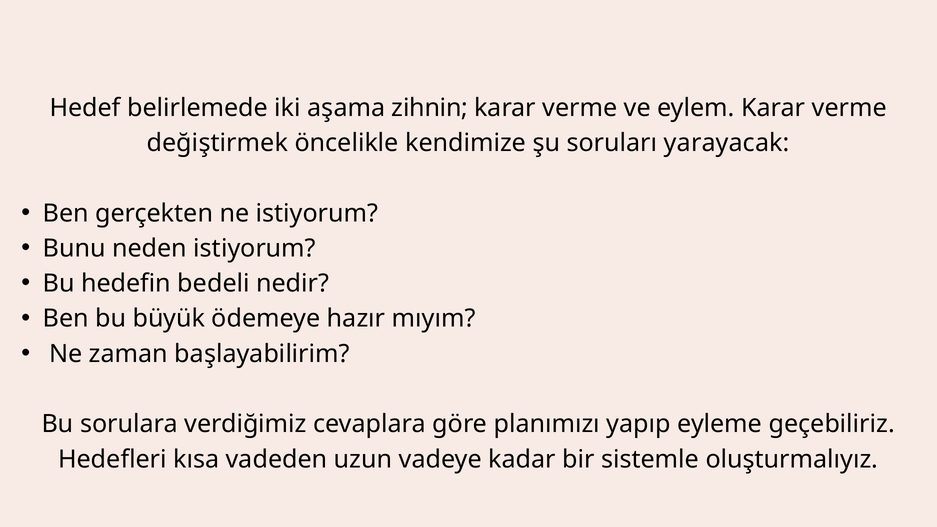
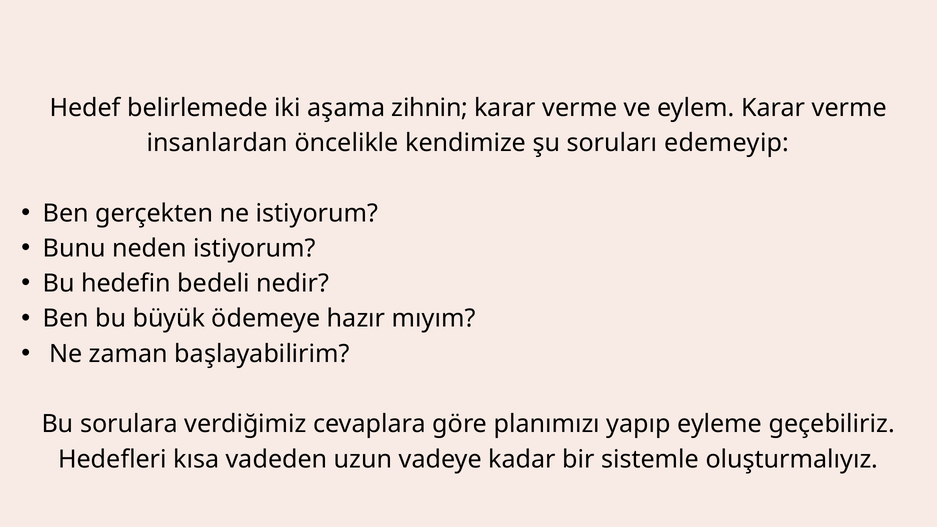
değiştirmek: değiştirmek -> insanlardan (217, 143)
yarayacak: yarayacak -> edemeyip (727, 143)
